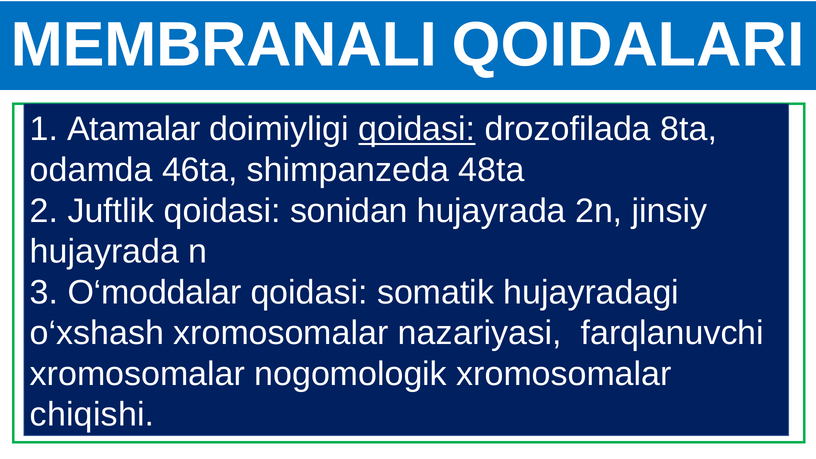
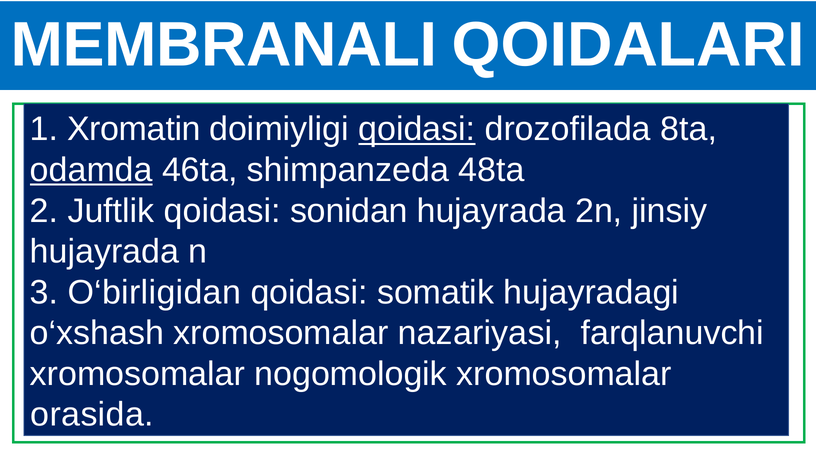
Atamalar: Atamalar -> Xromatin (134, 129)
odamda underline: none -> present (91, 170)
O‘moddalar: O‘moddalar -> O‘birligidan (154, 292)
chiqishi: chiqishi -> orasida (92, 415)
